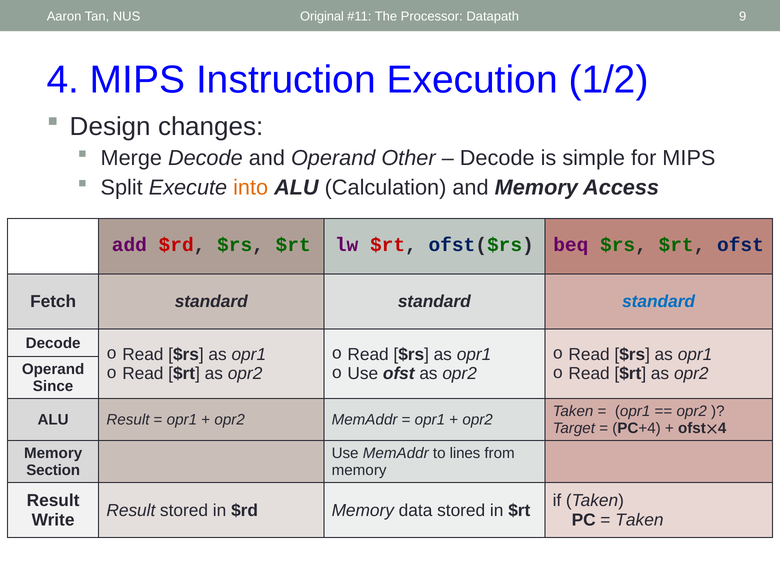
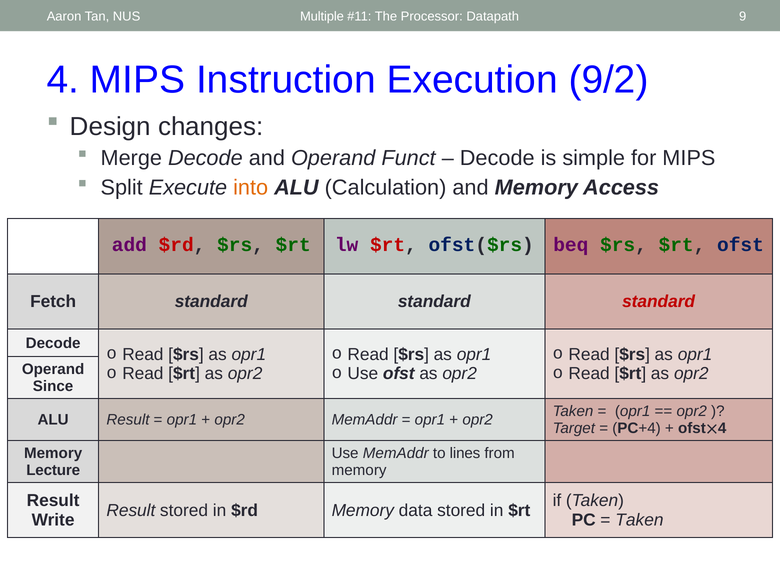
Original: Original -> Multiple (322, 16)
1/2: 1/2 -> 9/2 (609, 80)
Other: Other -> Funct (409, 158)
standard colour: blue -> red (659, 302)
Section: Section -> Lecture (53, 470)
